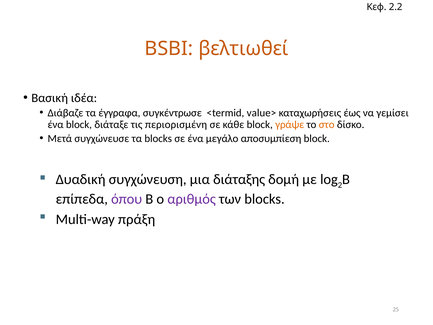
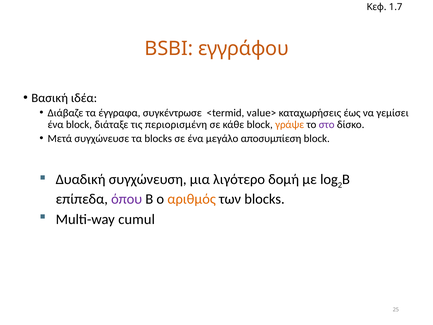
2.2: 2.2 -> 1.7 (396, 7)
βελτιωθεί: βελτιωθεί -> εγγράφου (243, 49)
στο colour: orange -> purple (327, 124)
διάταξης: διάταξης -> λιγότερο (239, 179)
αριθμός colour: purple -> orange (192, 199)
πράξη: πράξη -> cumul (137, 219)
